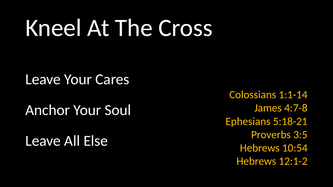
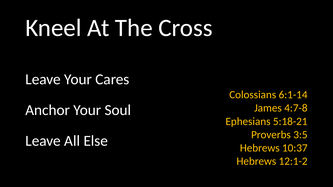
1:1-14: 1:1-14 -> 6:1-14 (293, 95)
10:54: 10:54 -> 10:37 (295, 148)
